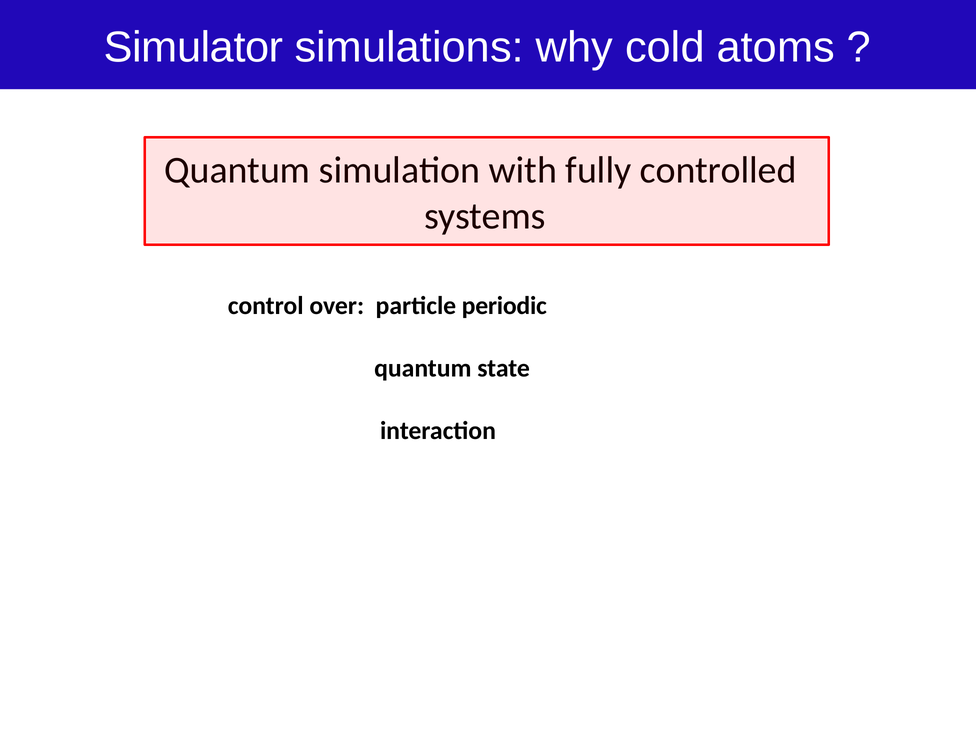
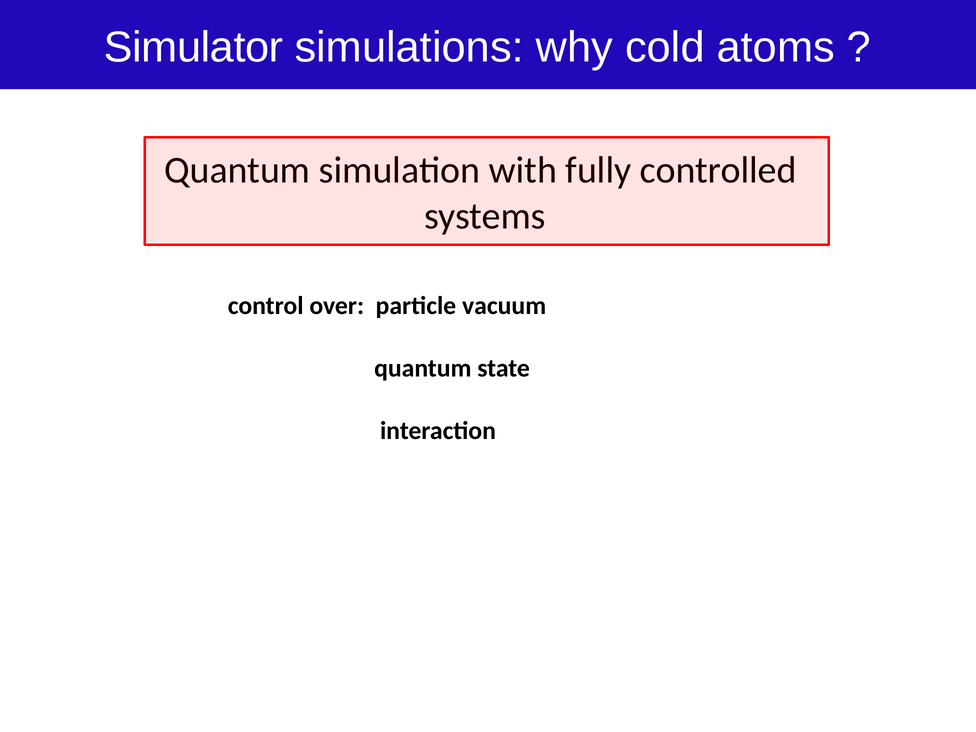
particle periodic: periodic -> vacuum (504, 306)
